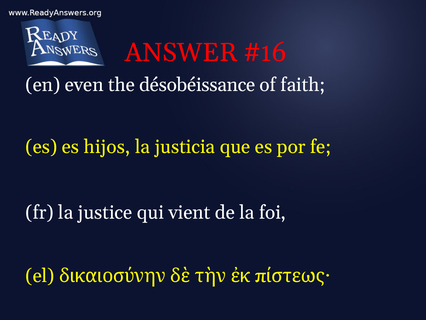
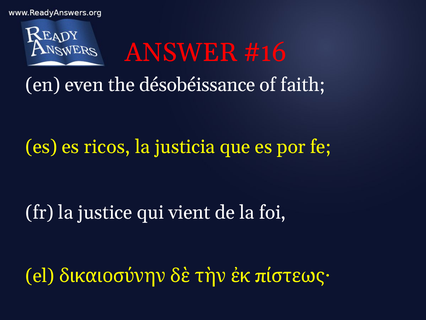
hijos: hijos -> ricos (107, 147)
